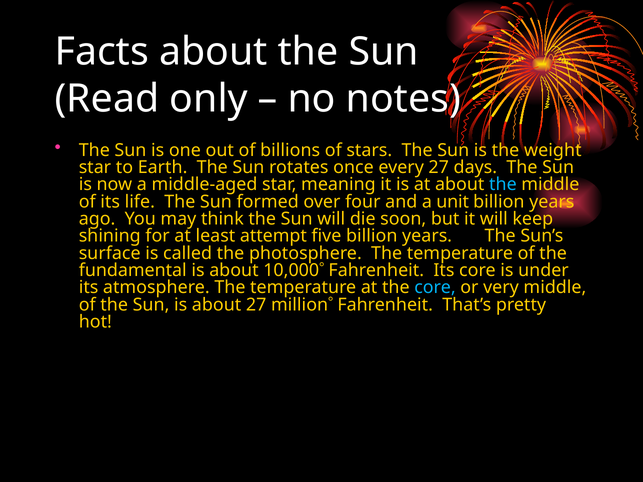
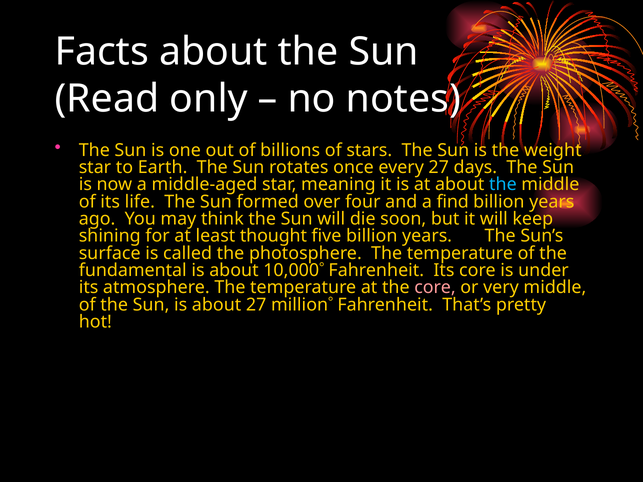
unit: unit -> find (453, 202)
attempt: attempt -> thought (273, 236)
core colour: light blue -> pink (435, 288)
